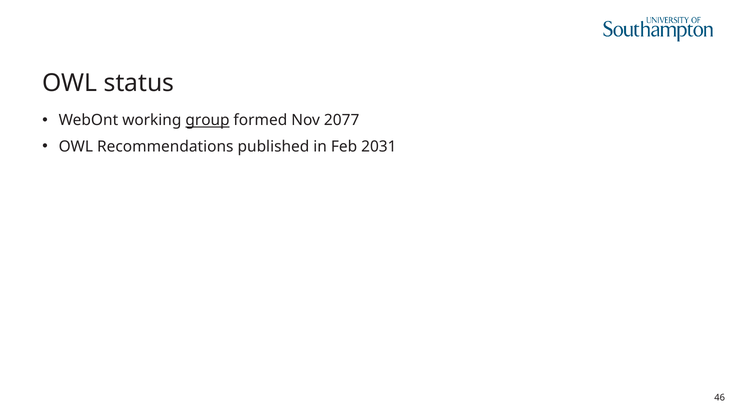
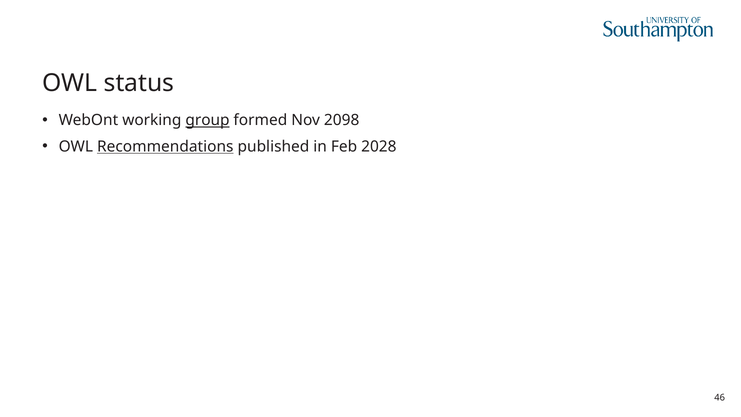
2077: 2077 -> 2098 (342, 120)
Recommendations underline: none -> present (165, 147)
2031: 2031 -> 2028 (379, 147)
